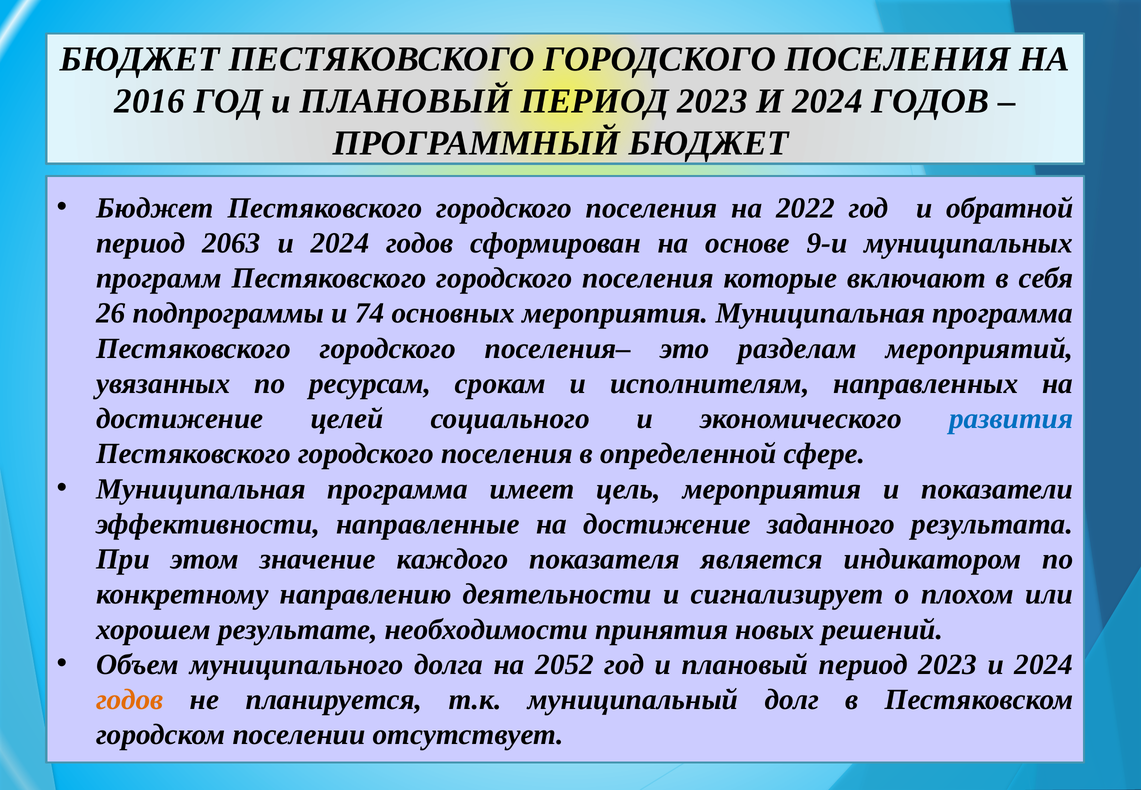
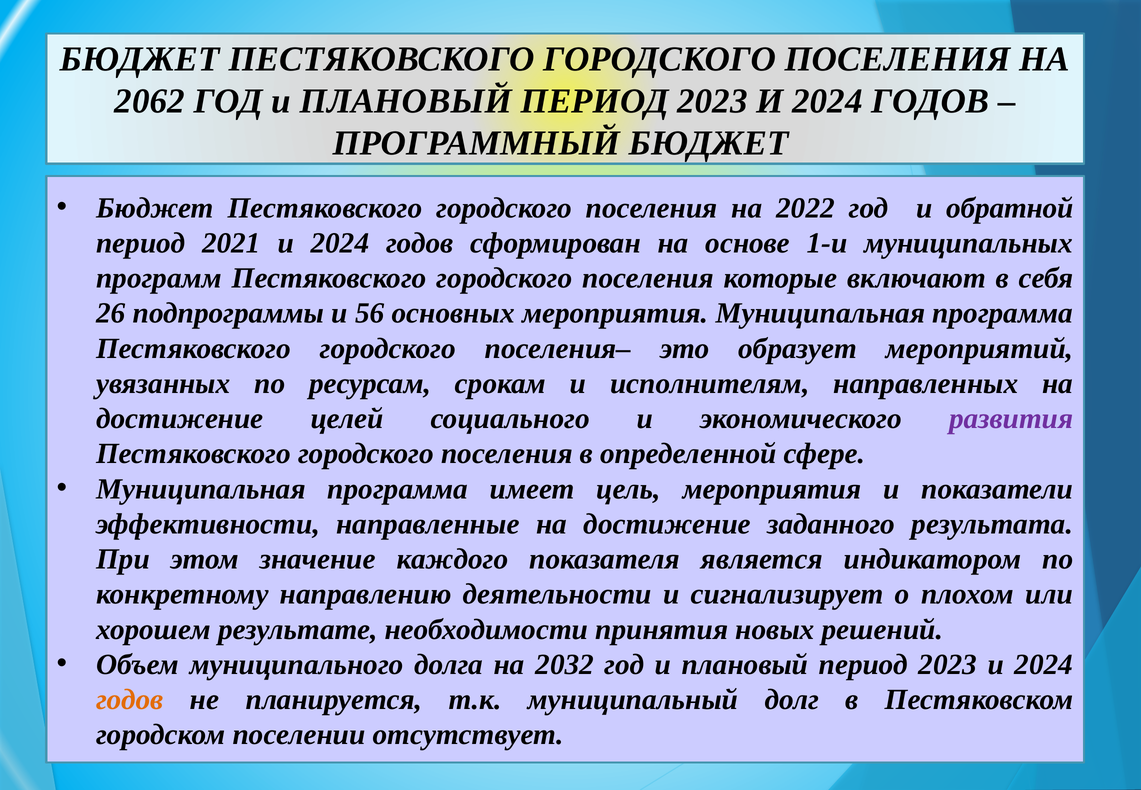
2016: 2016 -> 2062 (150, 101)
2063: 2063 -> 2021 (231, 243)
9-и: 9-и -> 1-и (827, 243)
74: 74 -> 56 (370, 313)
разделам: разделам -> образует (798, 348)
развития colour: blue -> purple (1011, 419)
2052: 2052 -> 2032 (565, 664)
